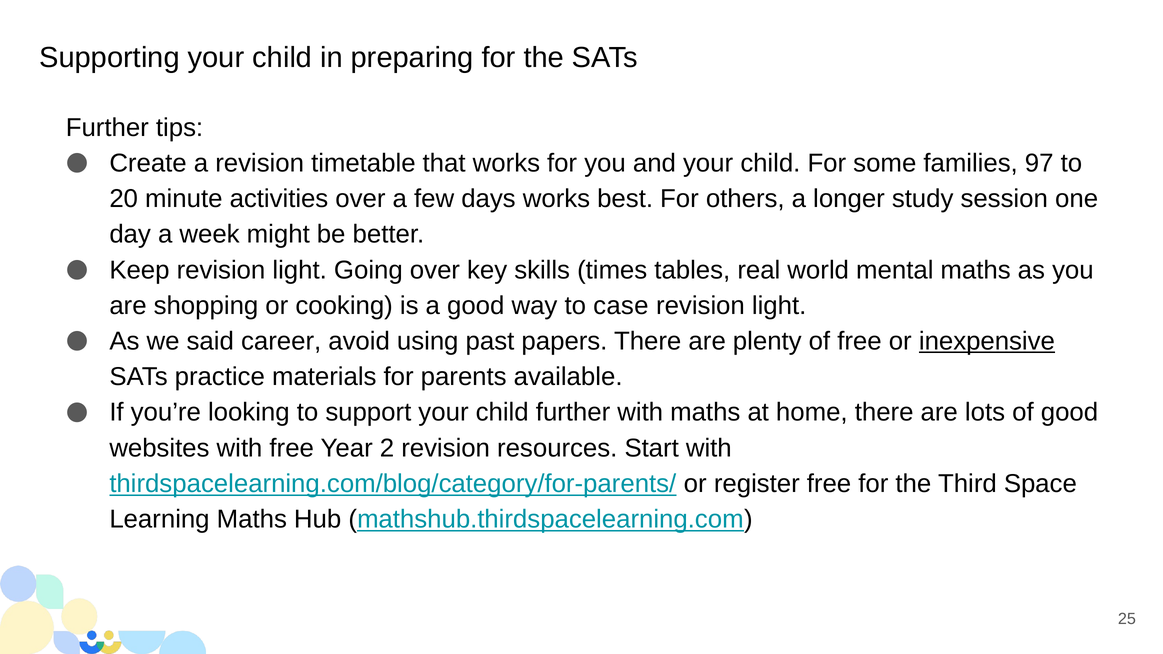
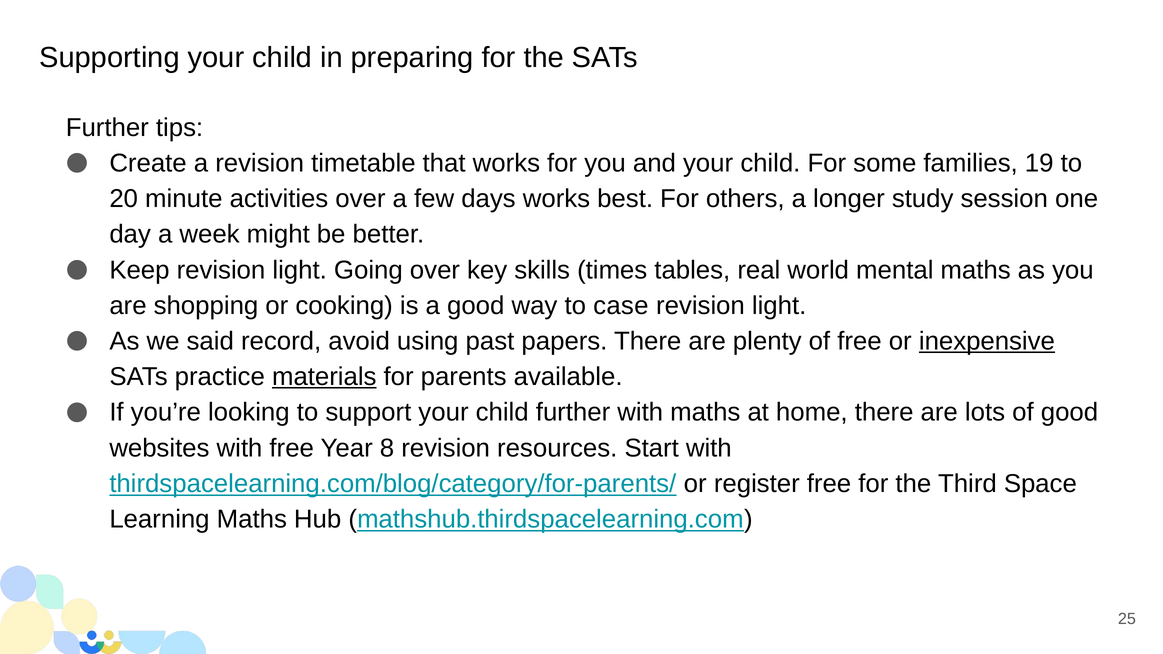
97: 97 -> 19 (1039, 163)
career: career -> record (281, 341)
materials underline: none -> present (324, 377)
2: 2 -> 8 (387, 448)
